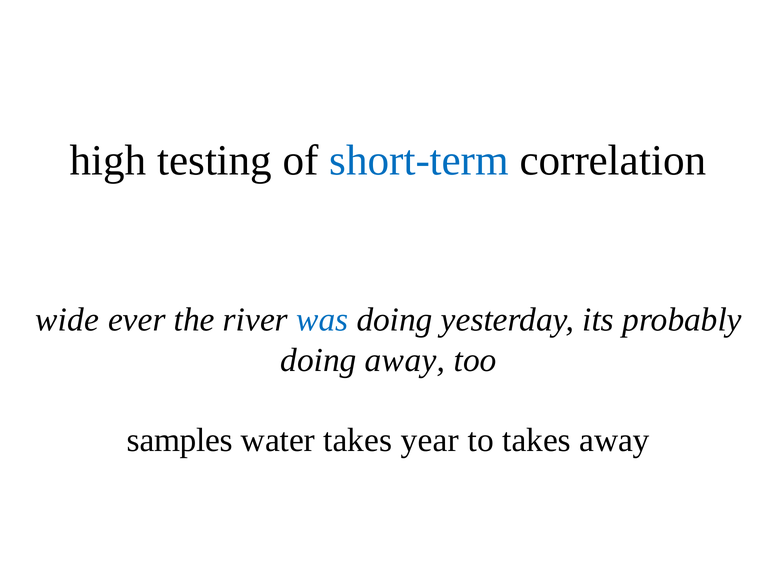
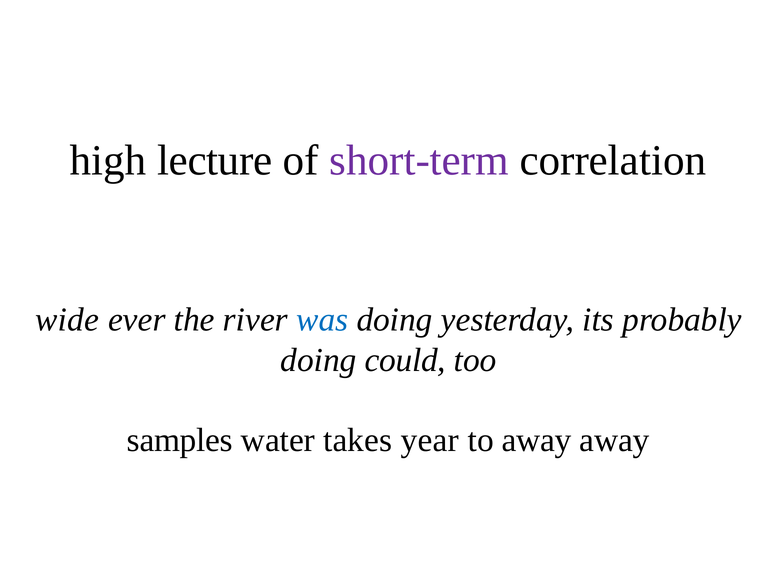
testing: testing -> lecture (215, 160)
short-term colour: blue -> purple (419, 160)
doing away: away -> could (405, 360)
to takes: takes -> away (537, 440)
